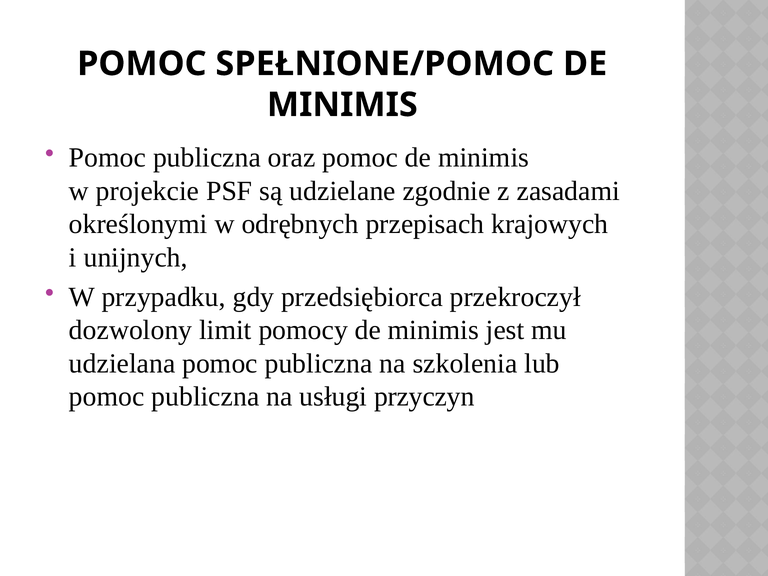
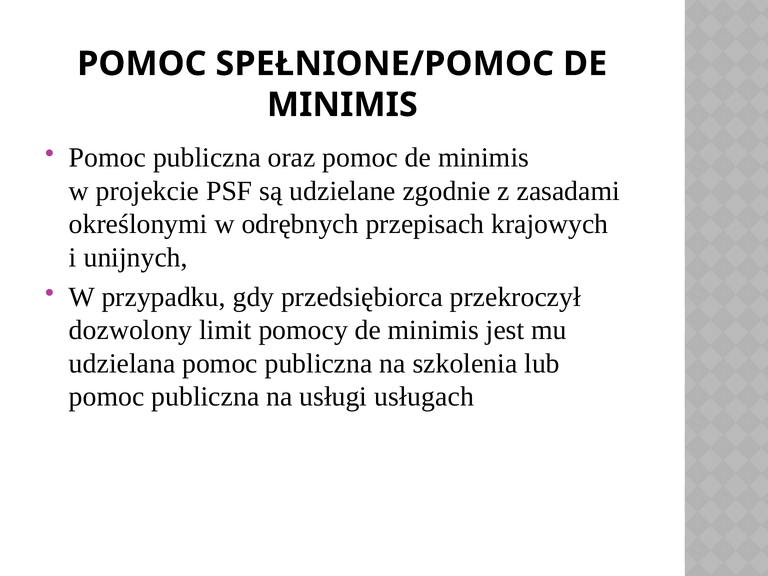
przyczyn: przyczyn -> usługach (424, 397)
